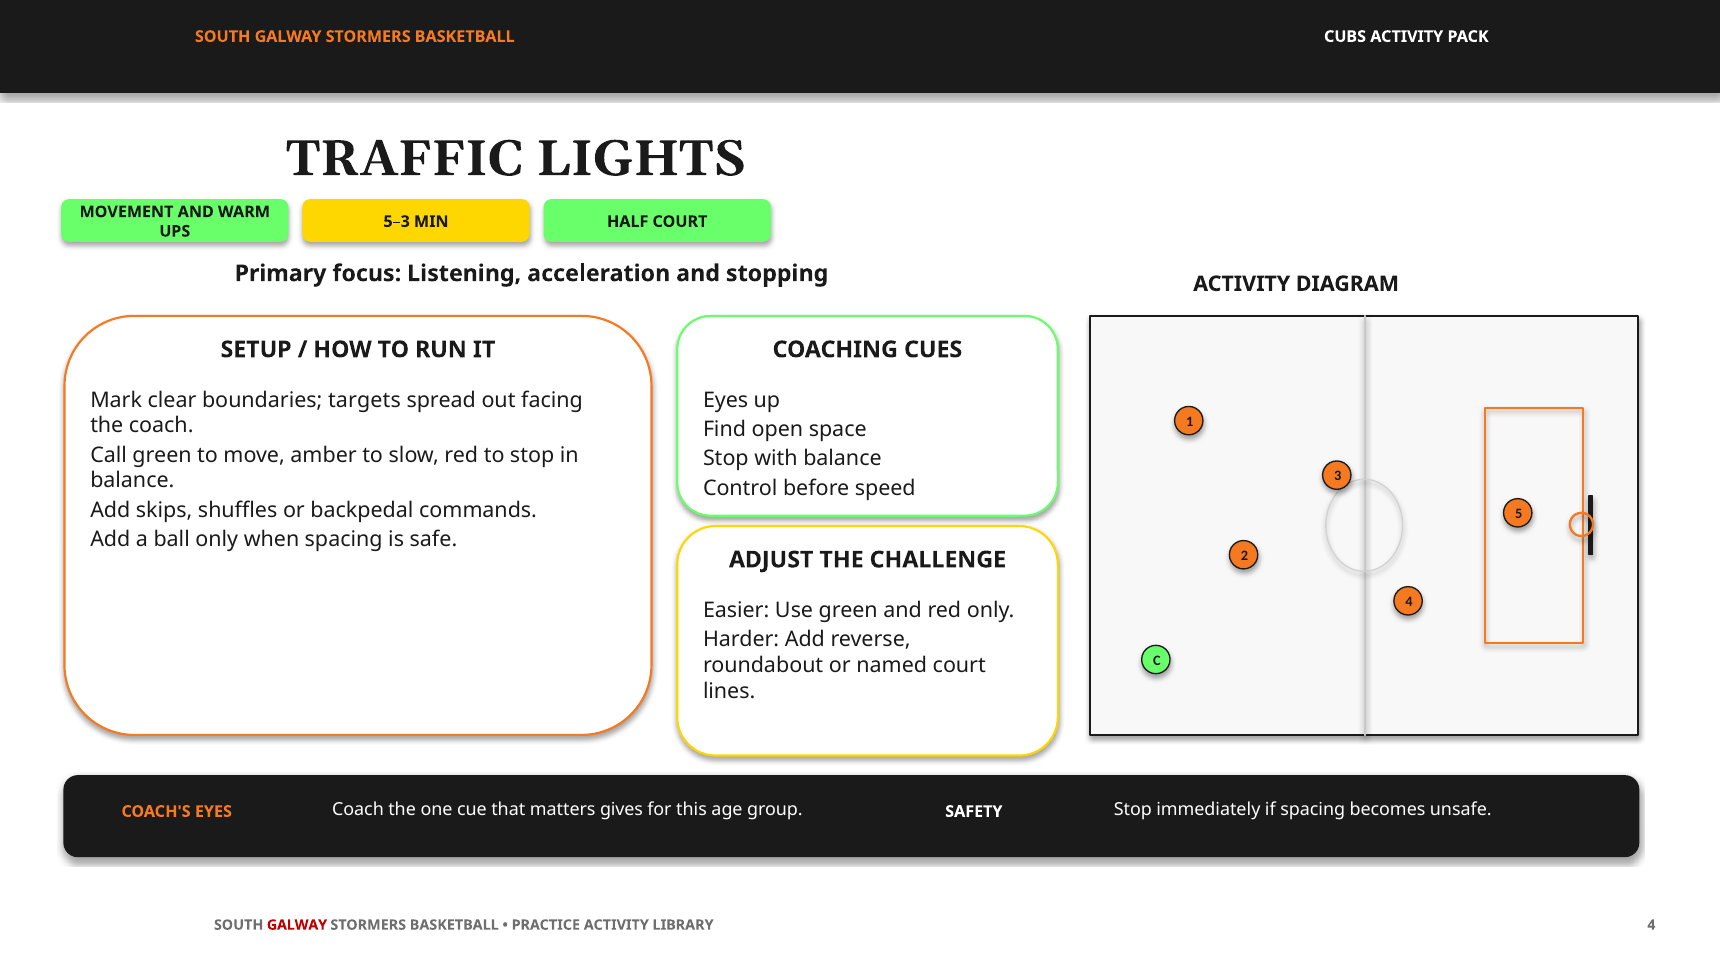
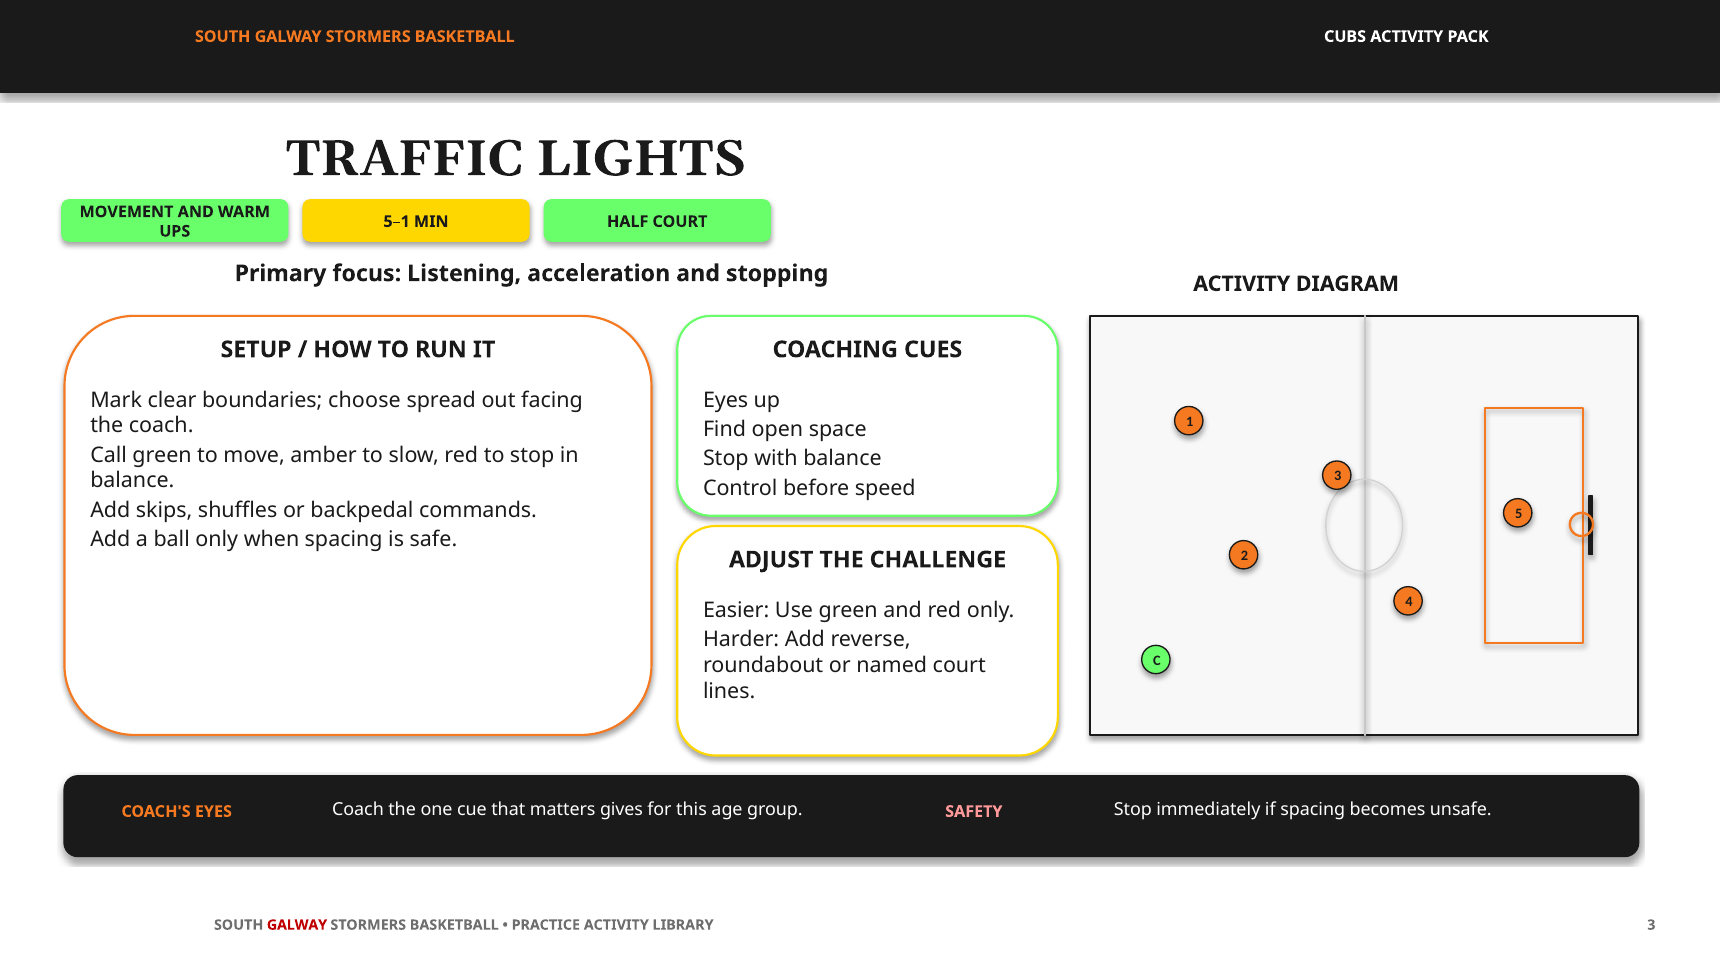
5–3: 5–3 -> 5–1 (397, 222)
targets: targets -> choose (364, 400)
SAFETY colour: white -> pink (974, 812)
LIBRARY 4: 4 -> 3 (1651, 925)
